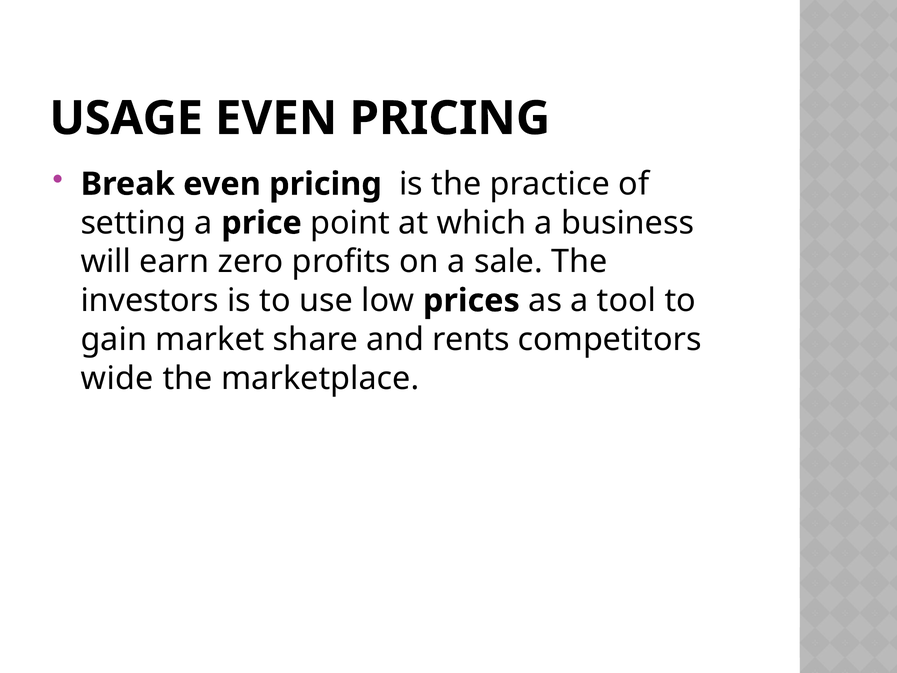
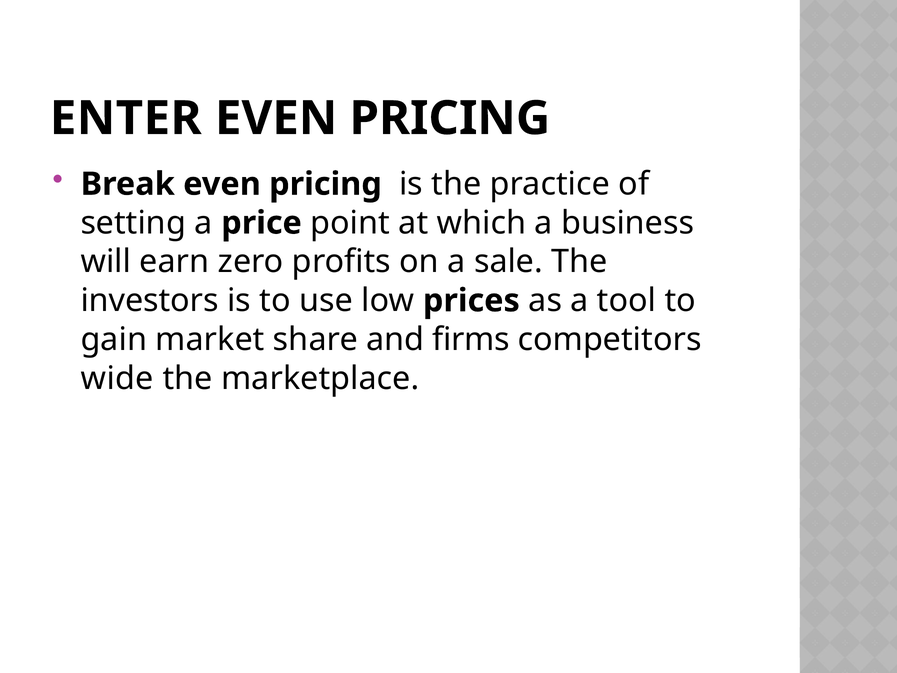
USAGE: USAGE -> ENTER (126, 118)
rents: rents -> firms (471, 339)
